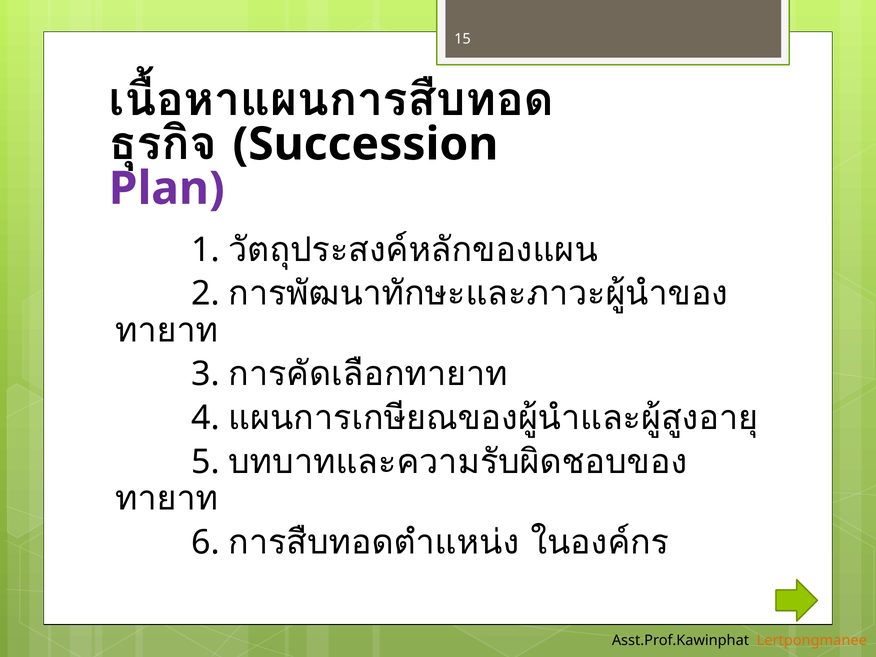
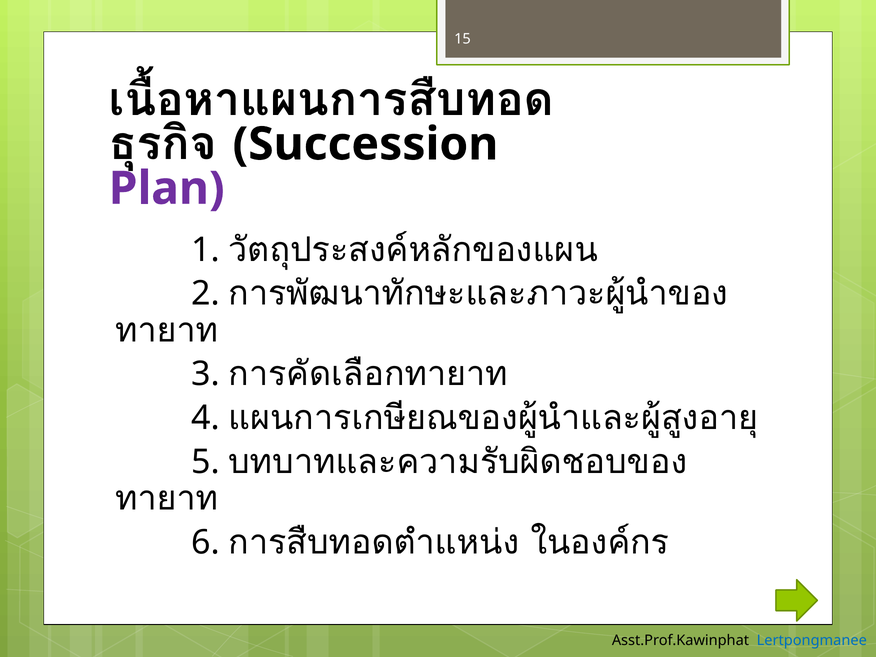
Lertpongmanee colour: orange -> blue (812, 640)
